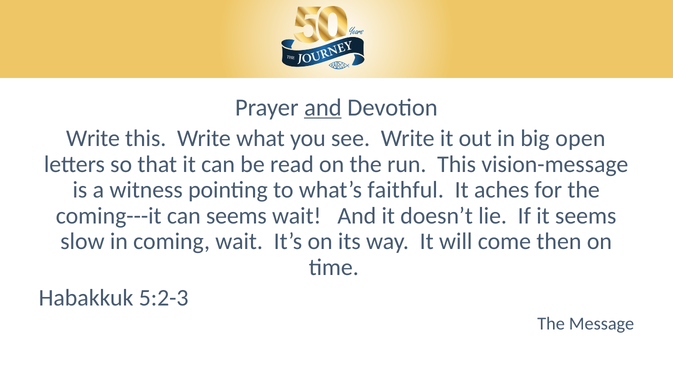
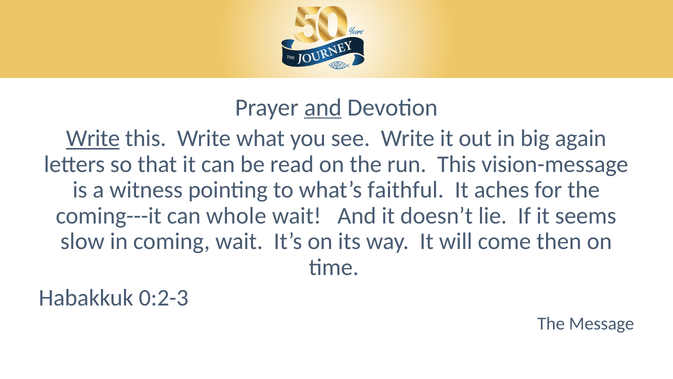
Write underline: none -> present (93, 138)
open: open -> again (581, 138)
can seems: seems -> whole (236, 215)
5:2-3: 5:2-3 -> 0:2-3 (164, 298)
